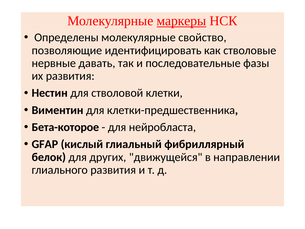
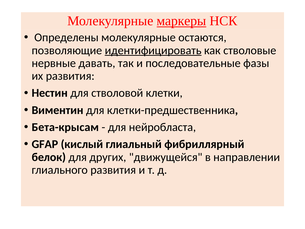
свойство: свойство -> остаются (202, 37)
идентифицировать underline: none -> present (153, 50)
Бета-которое: Бета-которое -> Бета-крысам (65, 127)
